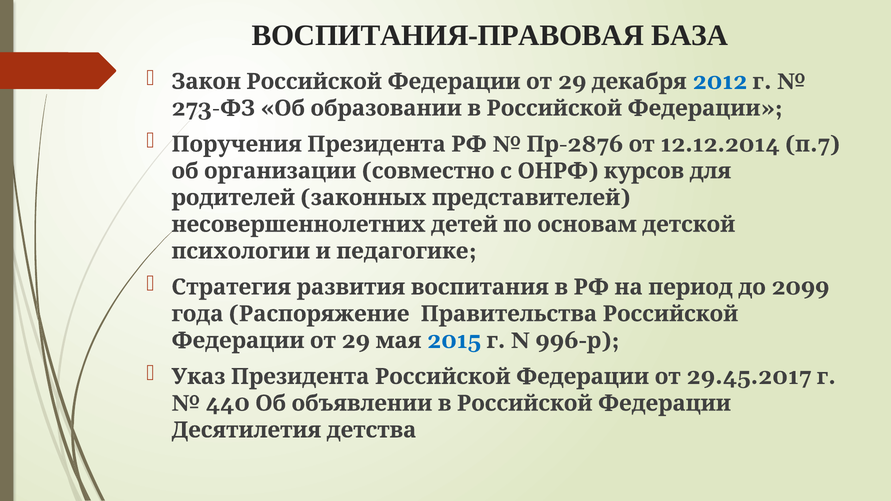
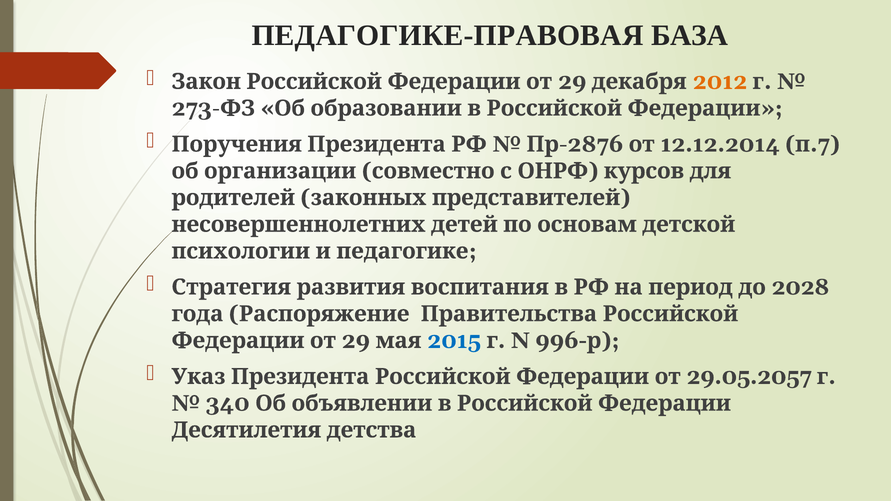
ВОСПИТАНИЯ-ПРАВОВАЯ: ВОСПИТАНИЯ-ПРАВОВАЯ -> ПЕДАГОГИКЕ-ПРАВОВАЯ (448, 36)
2012 colour: blue -> orange (720, 82)
2099: 2099 -> 2028 (800, 287)
29.45.2017: 29.45.2017 -> 29.05.2057 (749, 377)
440: 440 -> 340 (228, 403)
